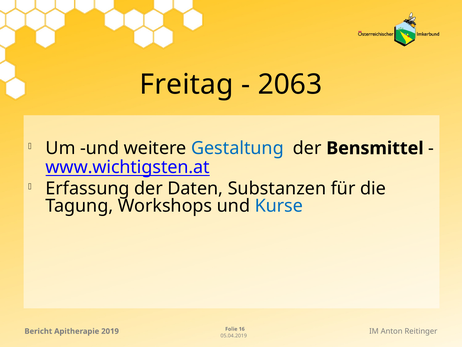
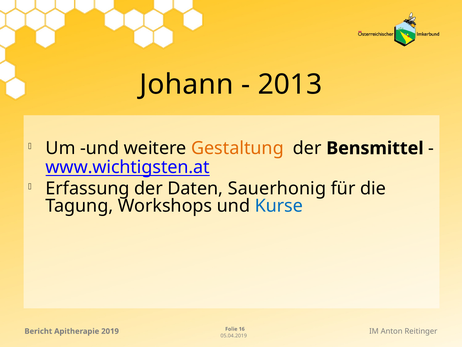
Freitag: Freitag -> Johann (187, 85)
2063: 2063 -> 2013 (290, 85)
Gestaltung colour: blue -> orange (237, 148)
Substanzen: Substanzen -> Sauerhonig (277, 188)
